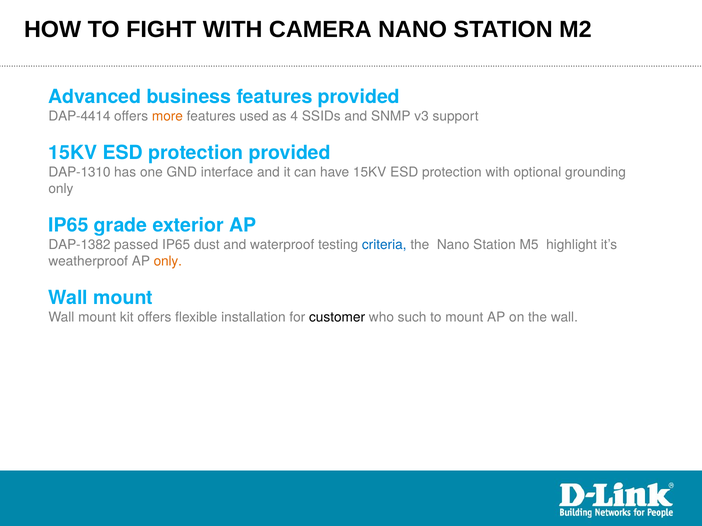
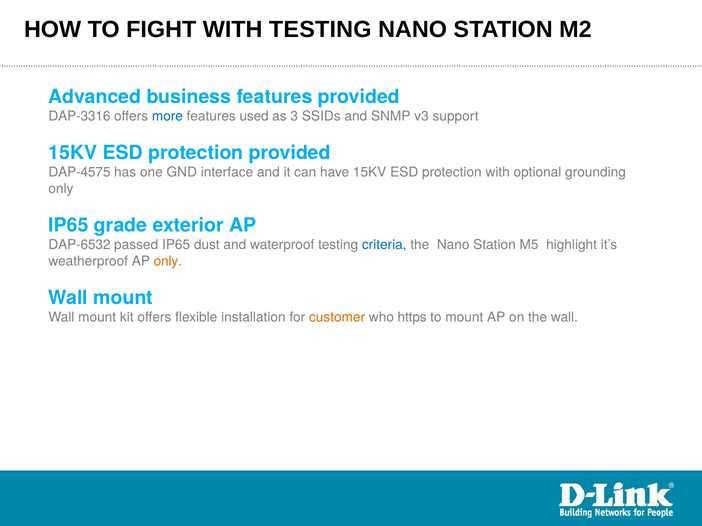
WITH CAMERA: CAMERA -> TESTING (320, 30)
DAP-4414: DAP-4414 -> DAP-3316 (79, 116)
more colour: orange -> blue (167, 116)
4: 4 -> 3 (294, 116)
DAP-1310: DAP-1310 -> DAP-4575 (79, 172)
DAP-1382: DAP-1382 -> DAP-6532 (79, 245)
customer colour: black -> orange (337, 318)
such: such -> https (412, 318)
